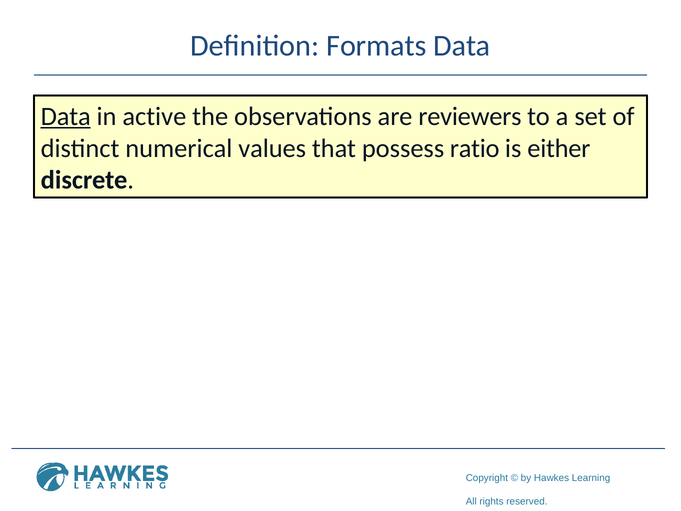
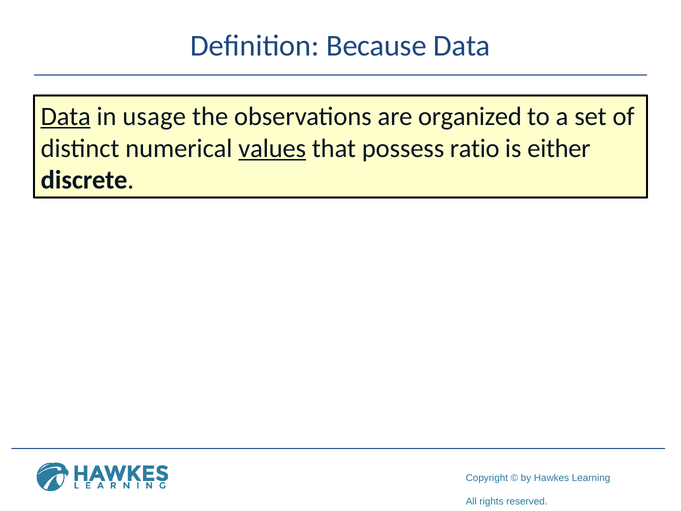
Formats: Formats -> Because (376, 46)
active: active -> usage (154, 116)
reviewers: reviewers -> organized (470, 116)
values underline: none -> present (272, 148)
